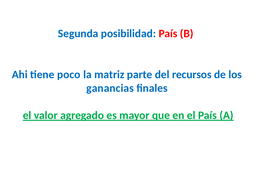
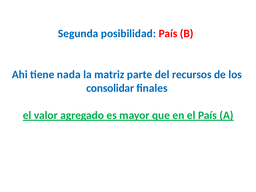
poco: poco -> nada (69, 74)
ganancias: ganancias -> consolidar (110, 88)
